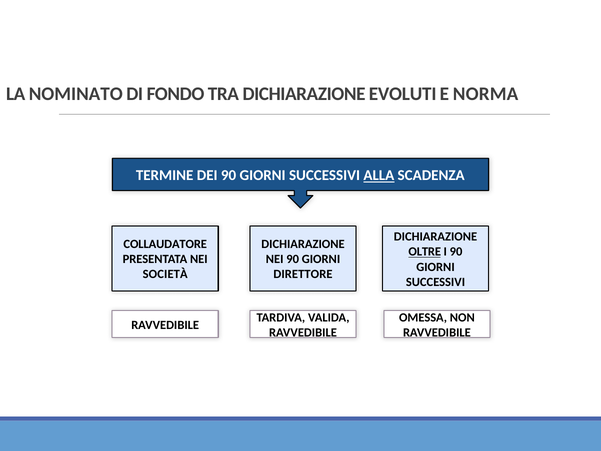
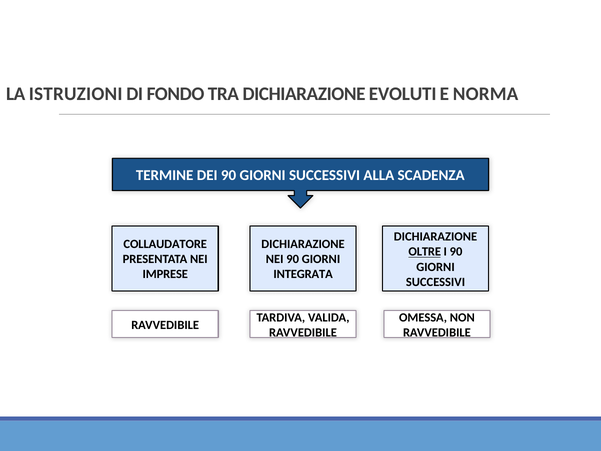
NOMINATO: NOMINATO -> ISTRUZIONI (76, 94)
ALLA underline: present -> none (379, 175)
SOCIETÀ: SOCIETÀ -> IMPRESE (165, 274)
DIRETTORE: DIRETTORE -> INTEGRATA (303, 274)
